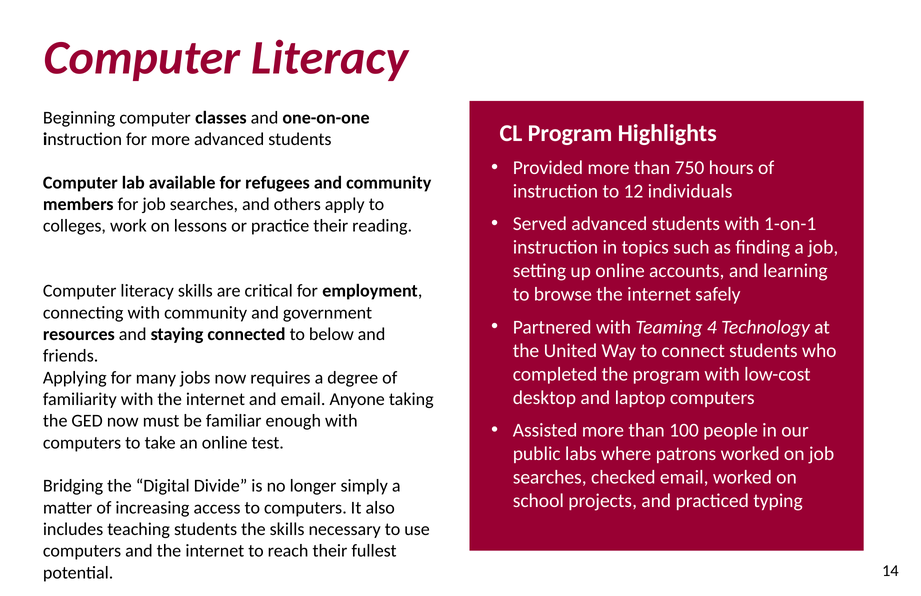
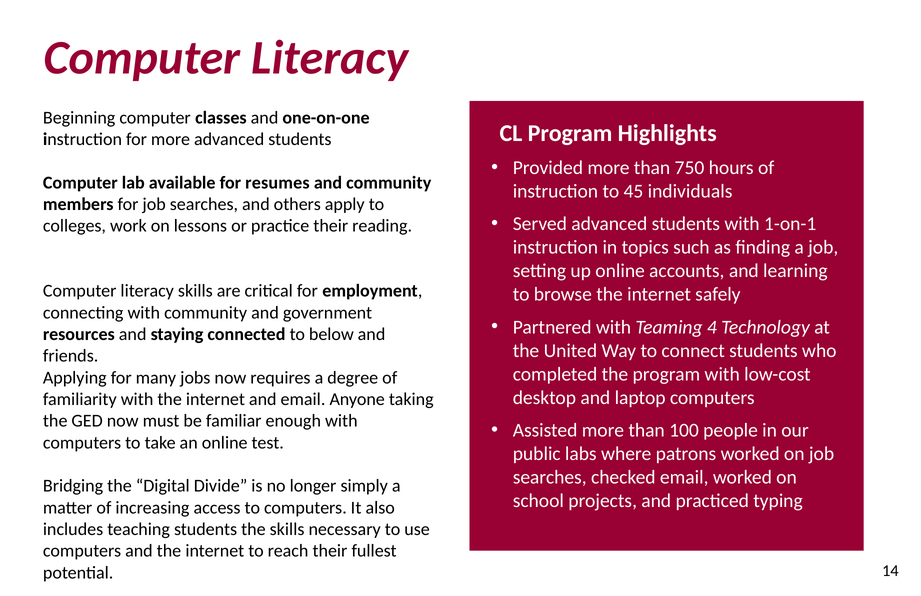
refugees: refugees -> resumes (277, 183)
12: 12 -> 45 (633, 191)
